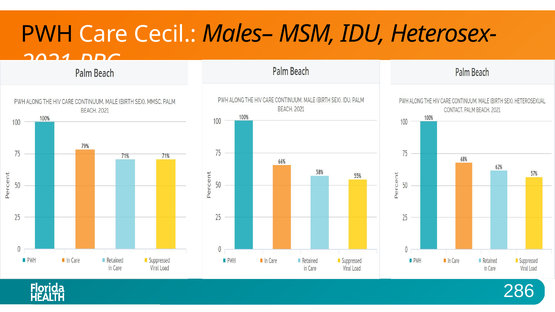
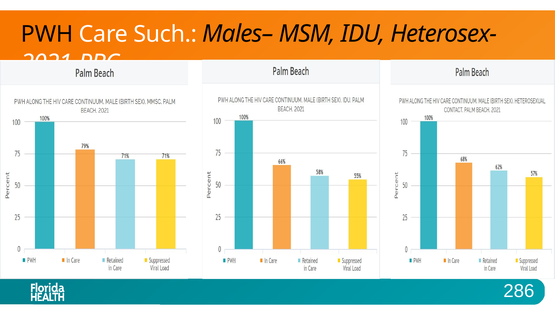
Cecil: Cecil -> Such (165, 34)
